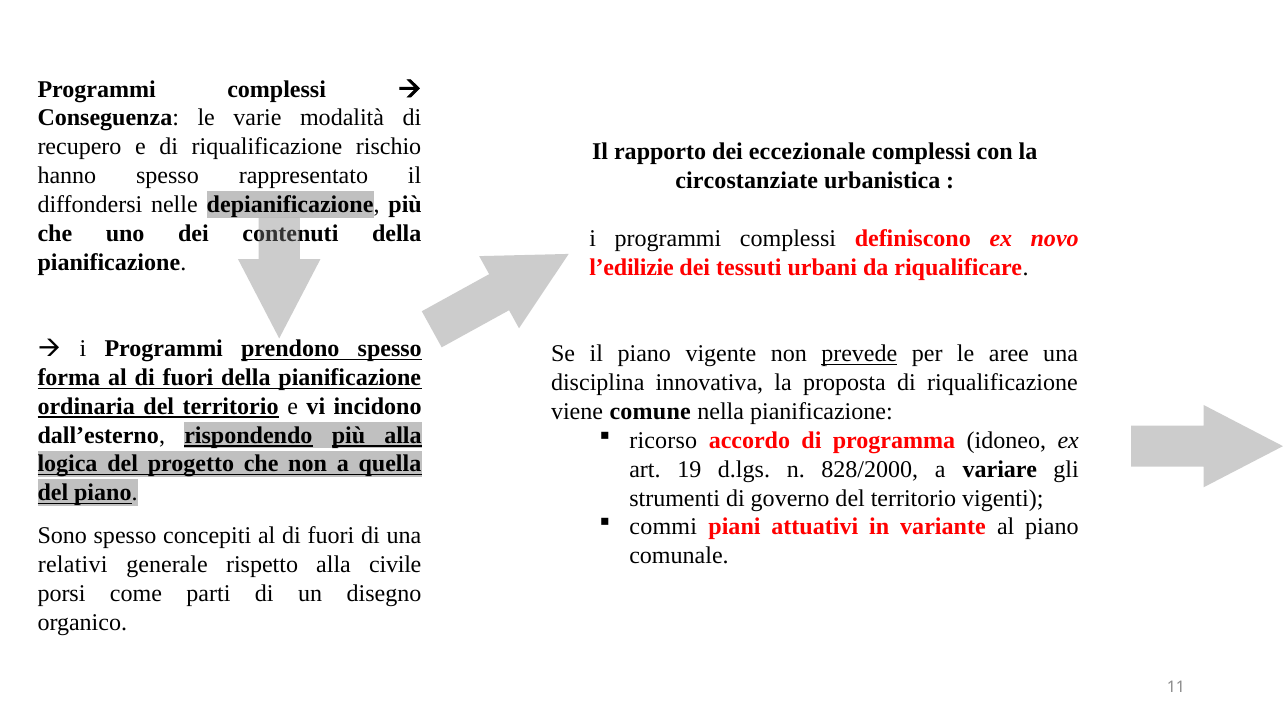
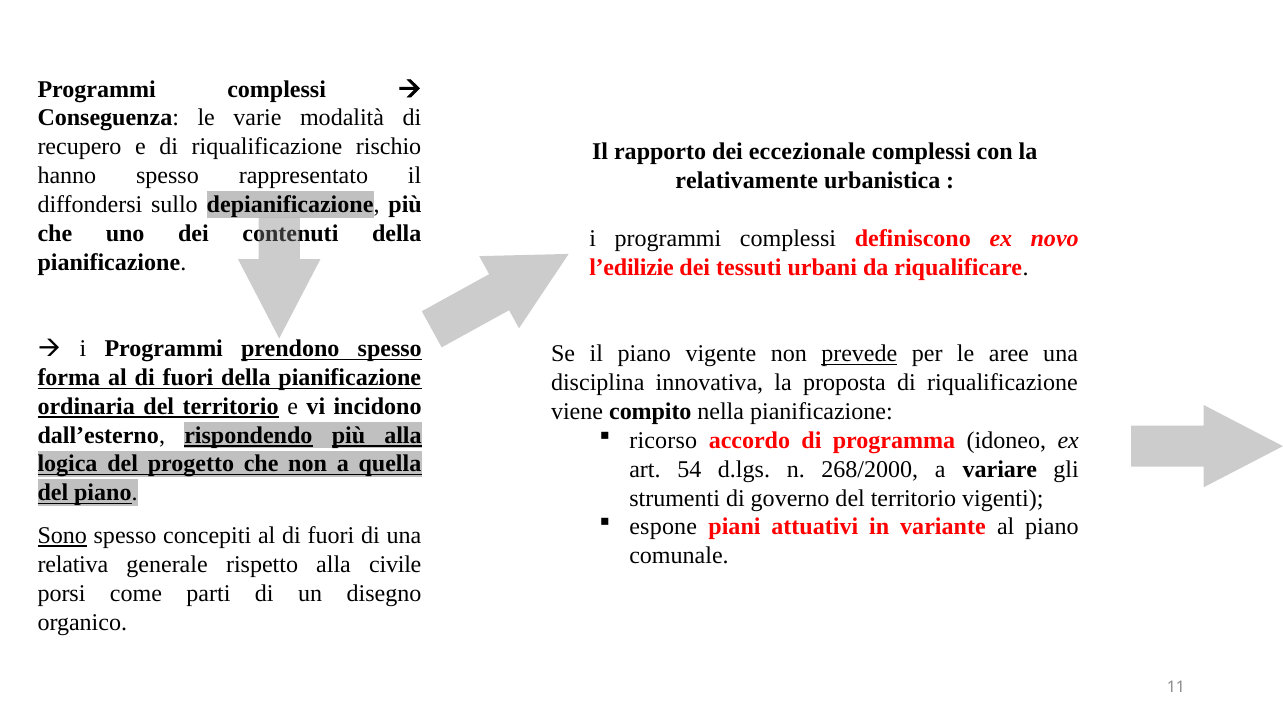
circostanziate: circostanziate -> relativamente (747, 181)
nelle: nelle -> sullo (174, 205)
comune: comune -> compito (650, 412)
19: 19 -> 54 (689, 470)
828/2000: 828/2000 -> 268/2000 (870, 470)
commi: commi -> espone (663, 527)
Sono underline: none -> present (62, 536)
relativi: relativi -> relativa (73, 565)
